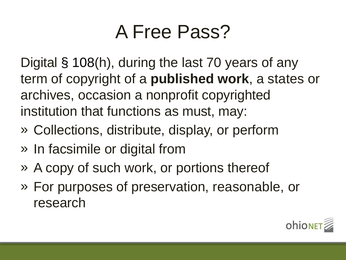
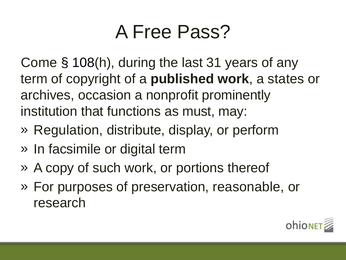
Digital: Digital -> Come (39, 63)
70: 70 -> 31 (214, 63)
copyrighted: copyrighted -> prominently (236, 95)
Collections: Collections -> Regulation (68, 130)
digital from: from -> term (172, 149)
